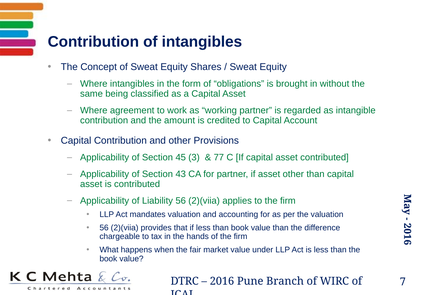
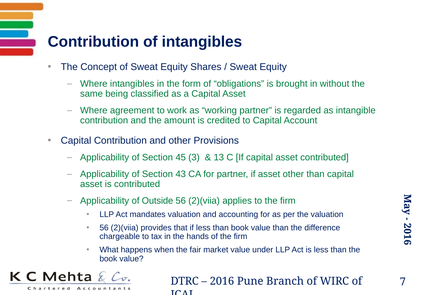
77: 77 -> 13 (219, 157)
Liability: Liability -> Outside (158, 200)
